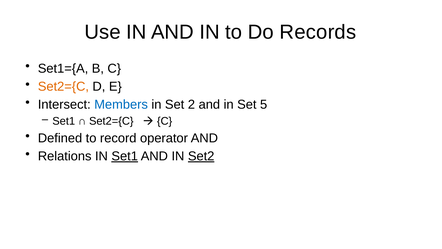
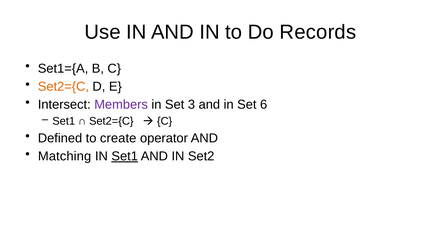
Members colour: blue -> purple (121, 104)
2: 2 -> 3 (191, 104)
5: 5 -> 6 (264, 104)
record: record -> create (118, 138)
Relations: Relations -> Matching (65, 156)
Set2 underline: present -> none (201, 156)
